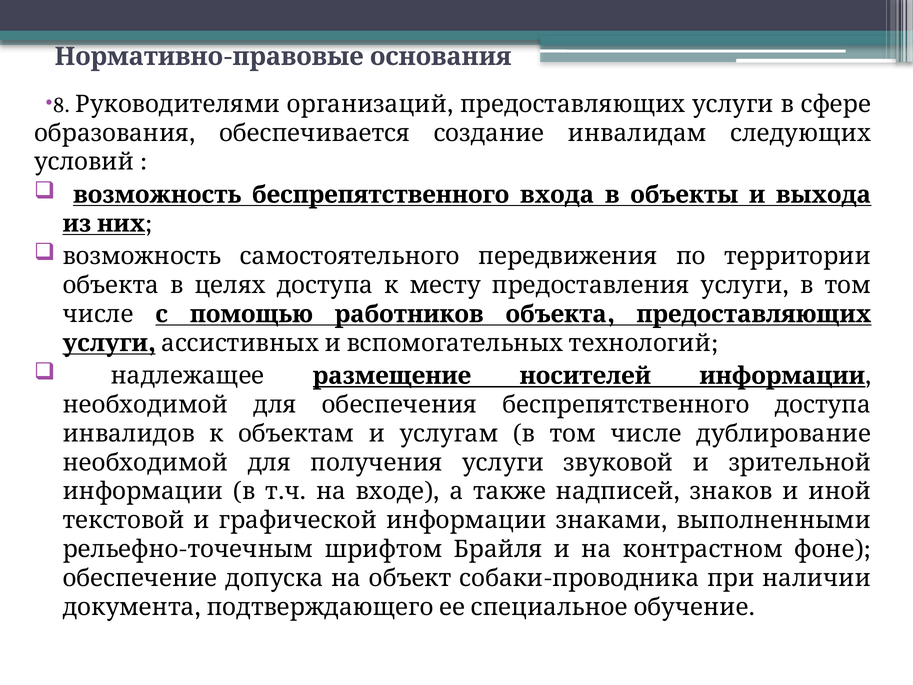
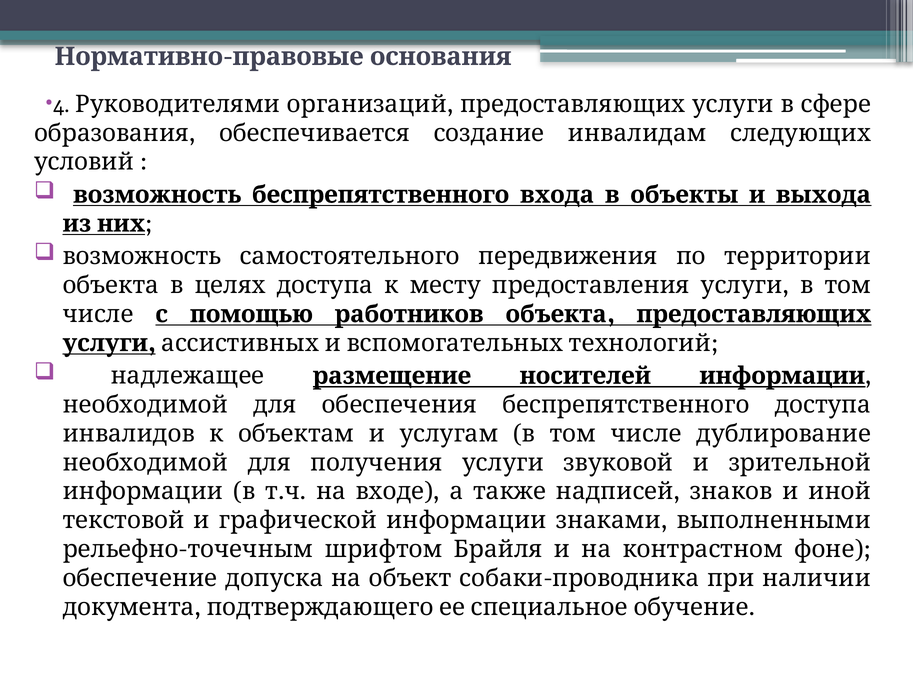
8: 8 -> 4 (61, 105)
